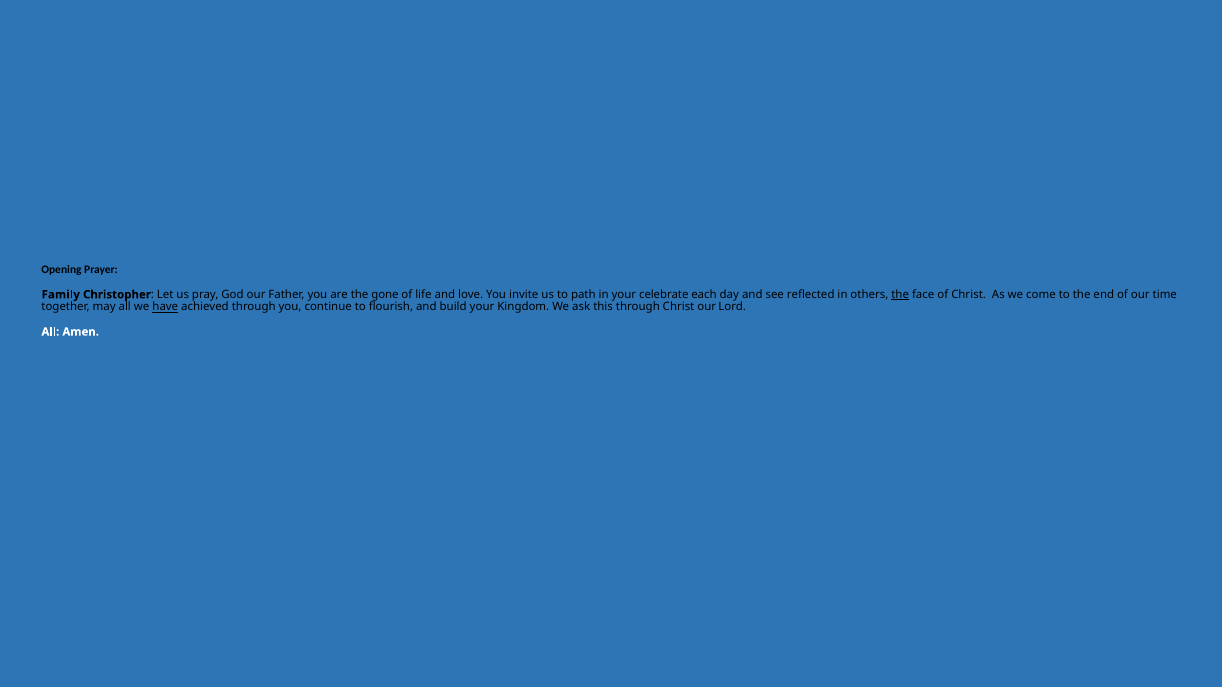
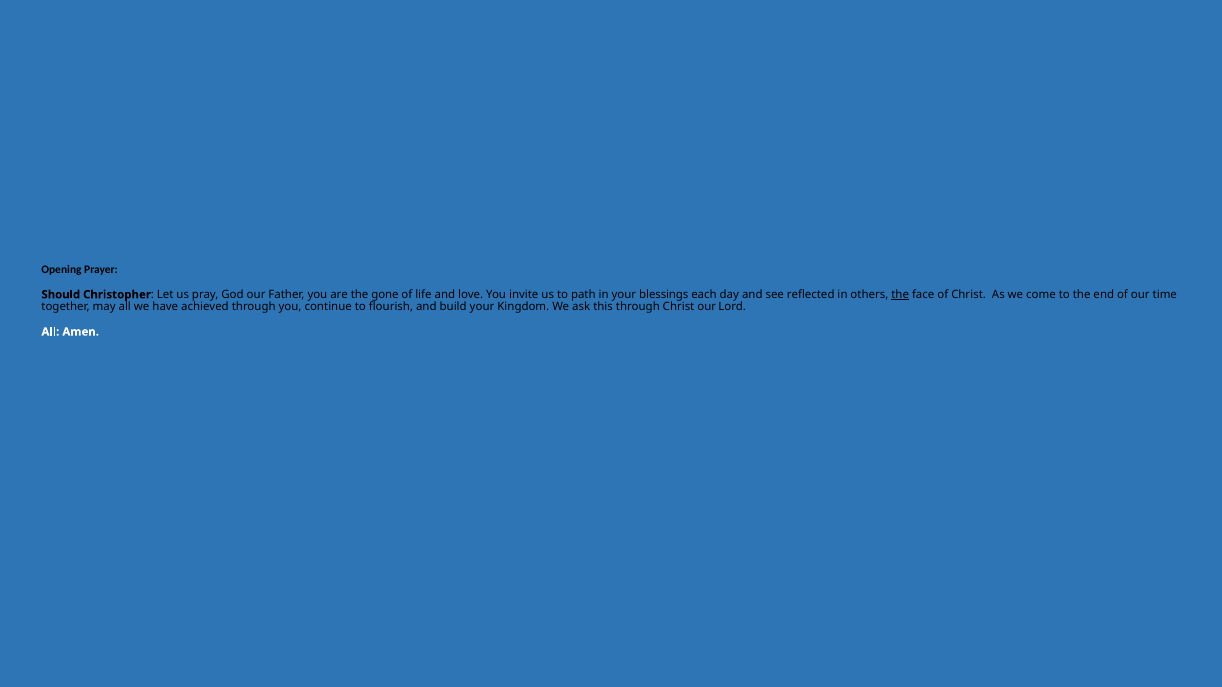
Family: Family -> Should (61, 295)
celebrate: celebrate -> blessings (664, 295)
have underline: present -> none (165, 307)
